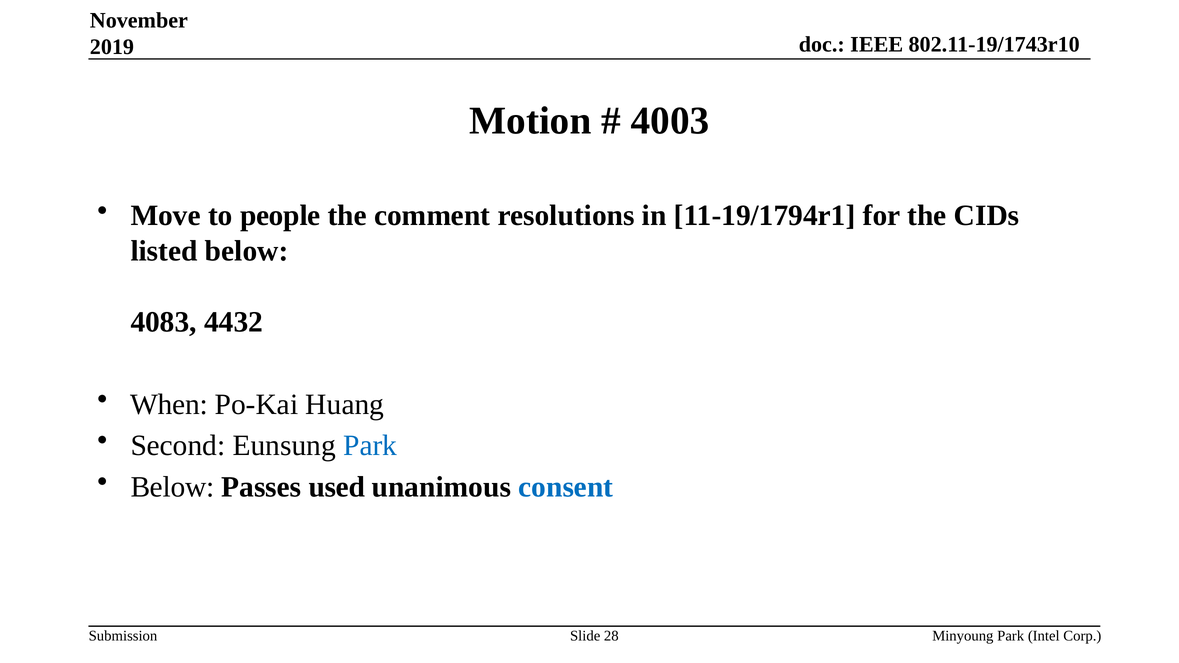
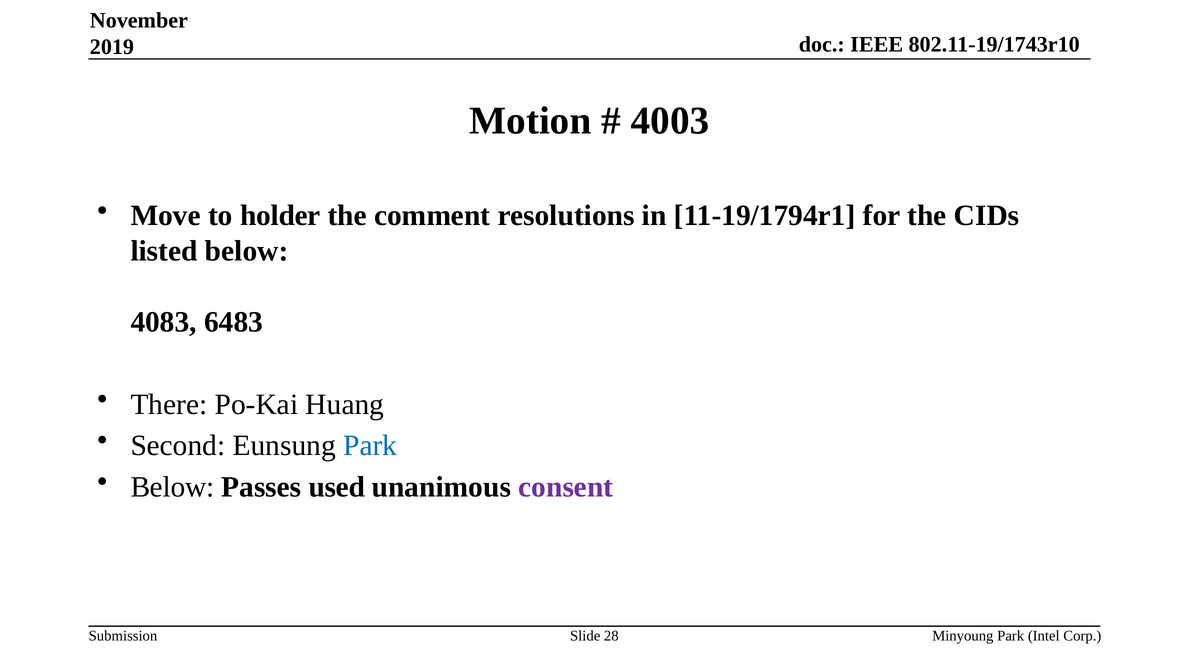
people: people -> holder (280, 216)
4432: 4432 -> 6483 (234, 322)
When: When -> There (169, 404)
consent colour: blue -> purple (566, 487)
